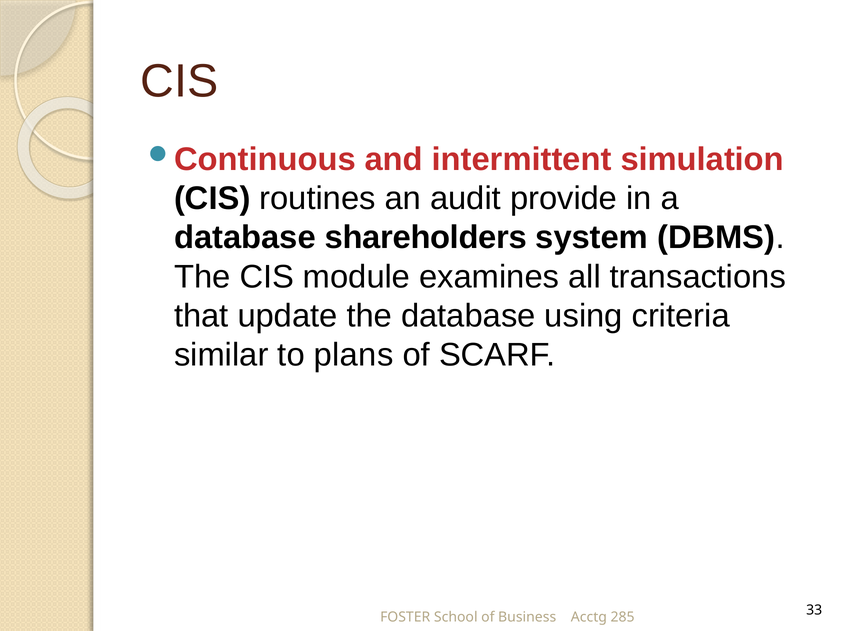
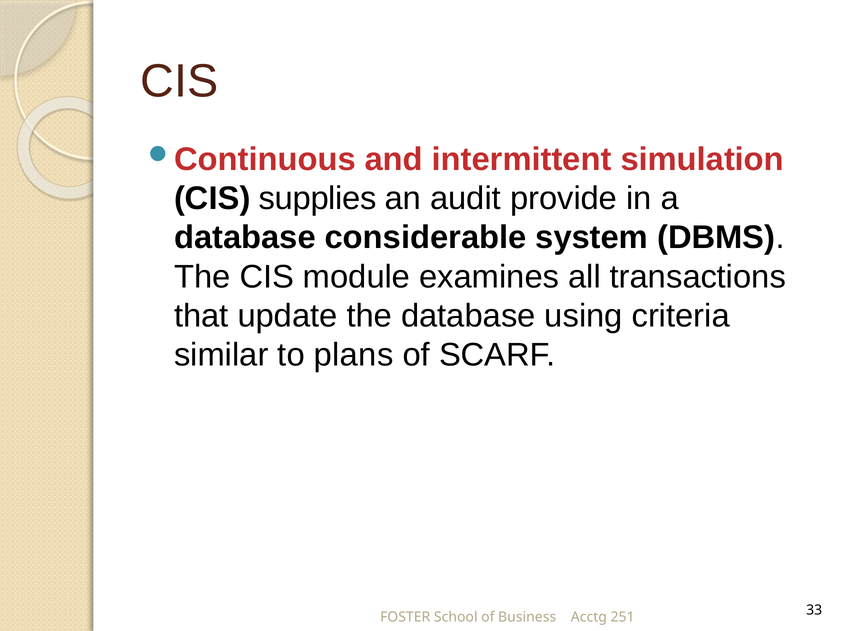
routines: routines -> supplies (318, 199)
shareholders: shareholders -> considerable (426, 238)
285: 285 -> 251 (623, 618)
